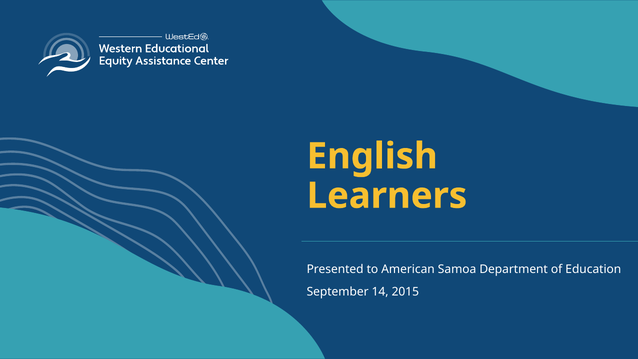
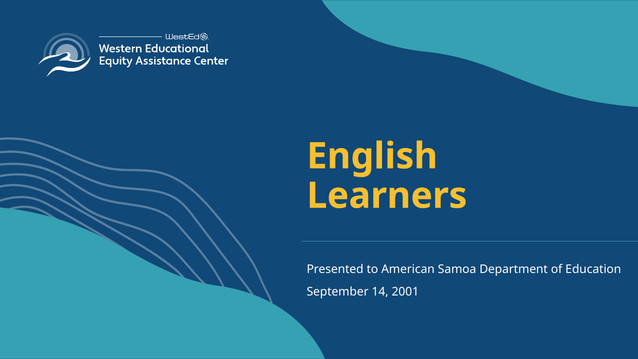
2015: 2015 -> 2001 (405, 292)
